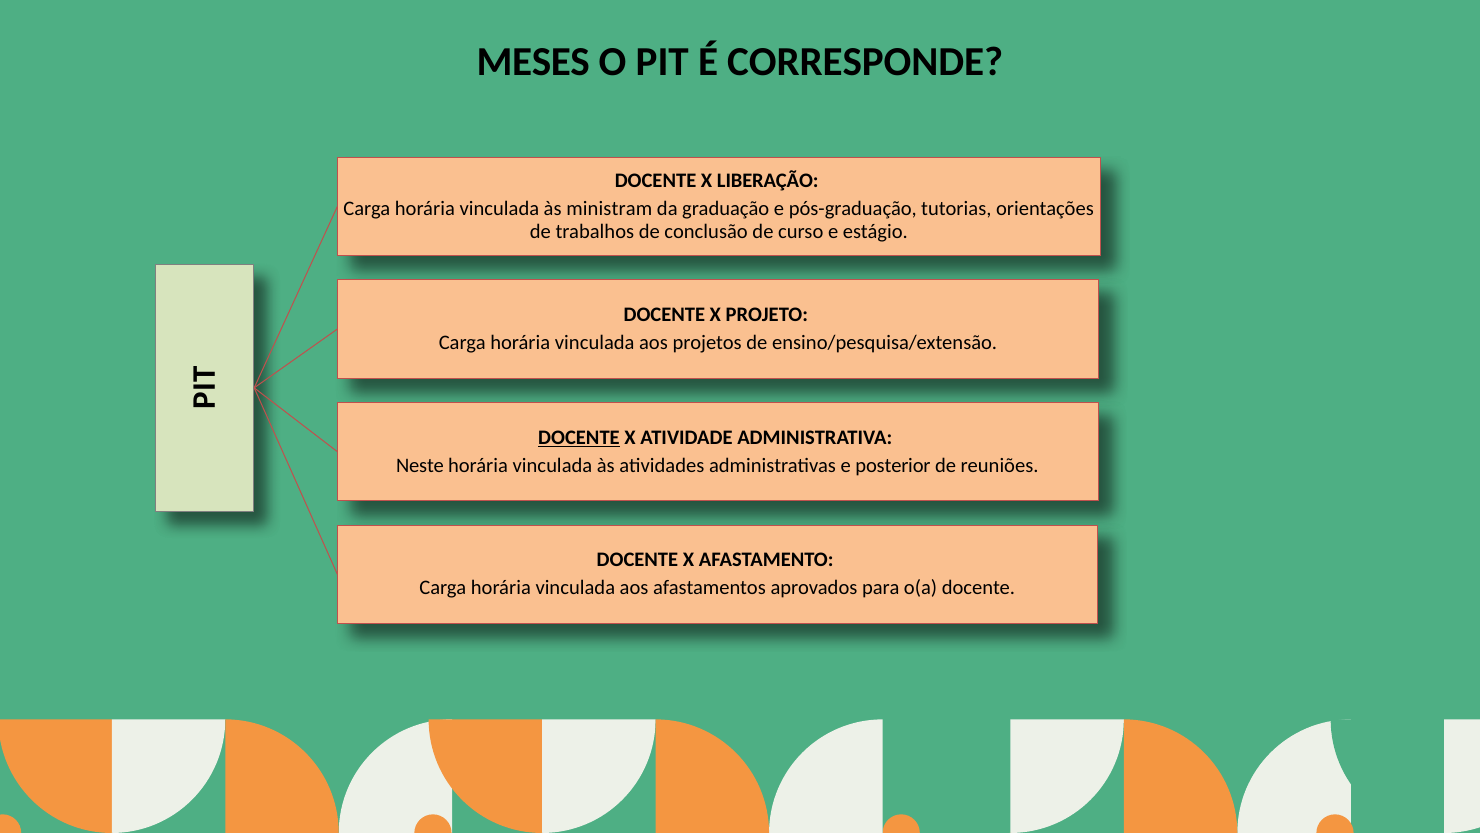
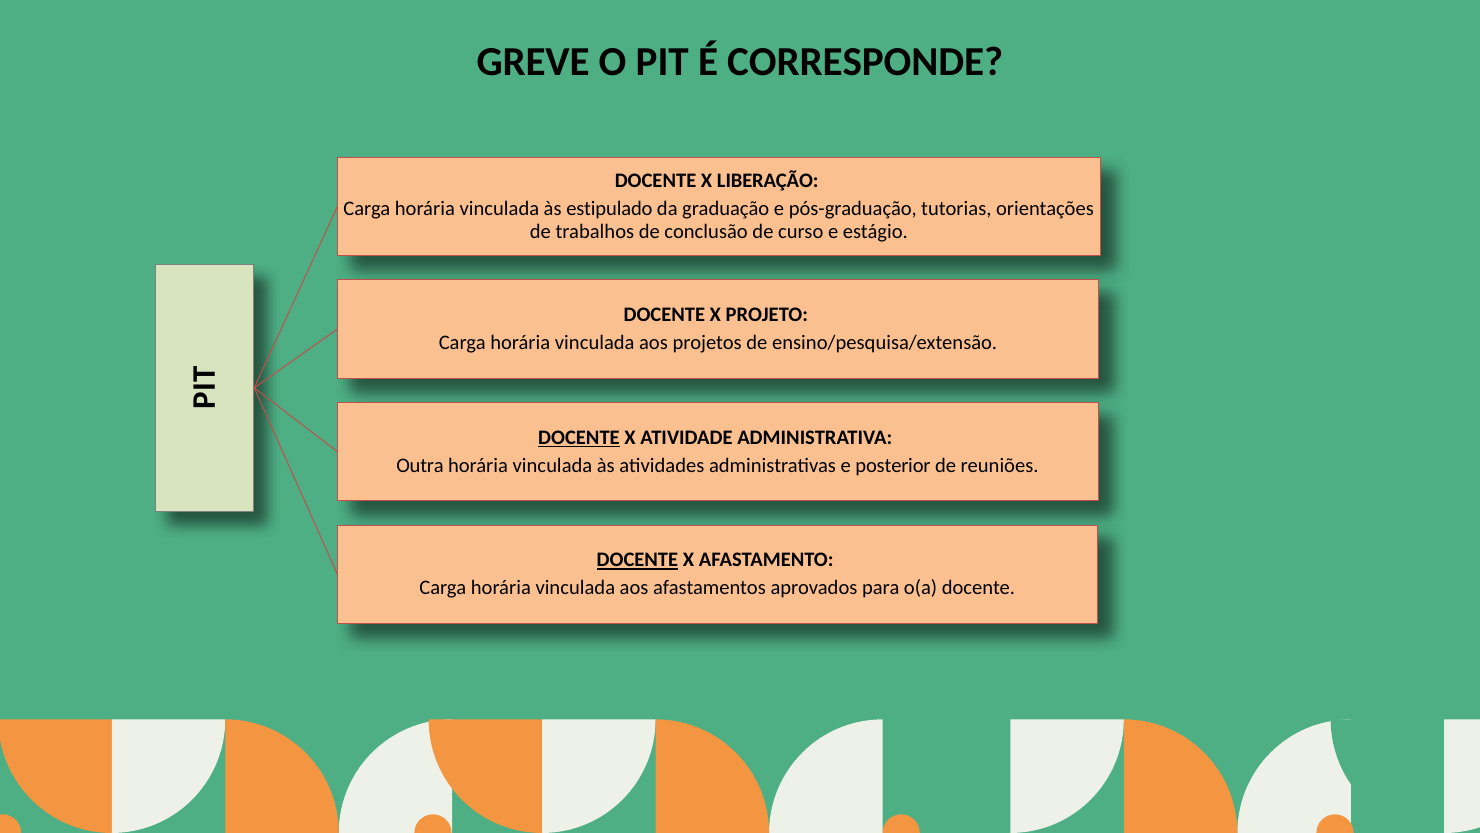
MESES: MESES -> GREVE (533, 61)
ministram: ministram -> estipulado (609, 209)
Neste: Neste -> Outra (420, 465)
DOCENTE underline: none -> present (637, 560)
